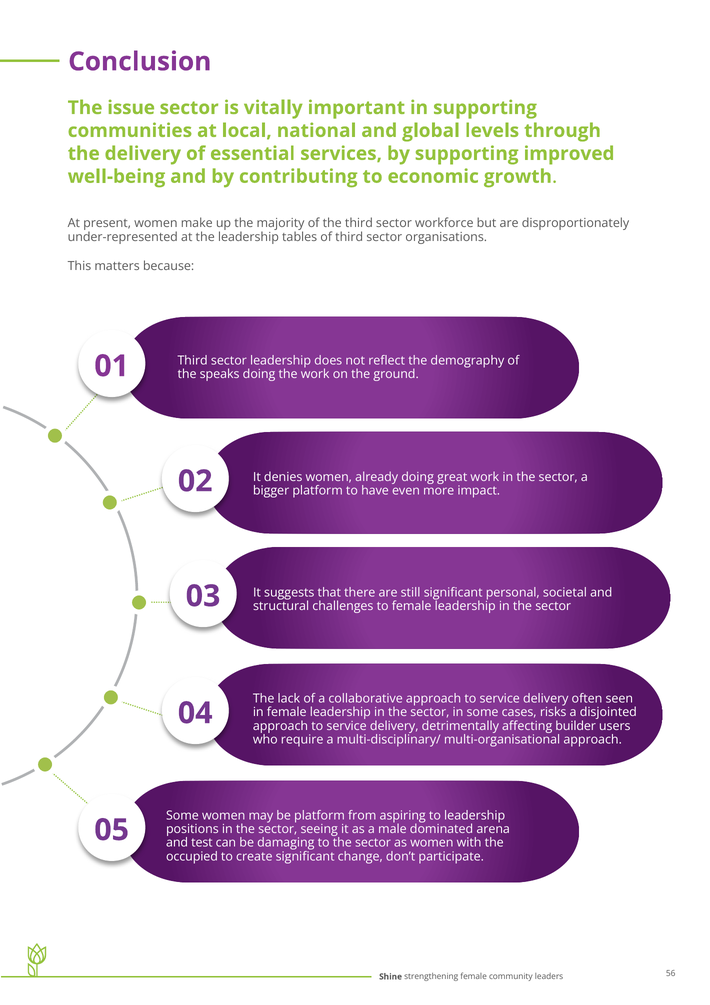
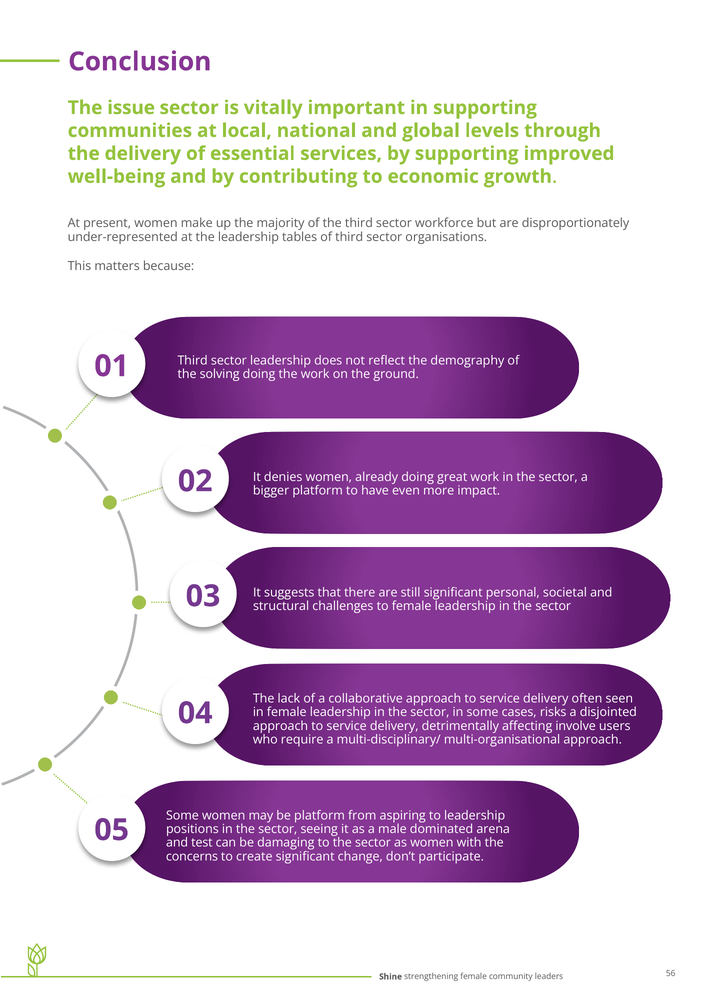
speaks: speaks -> solving (220, 374)
builder: builder -> involve (576, 725)
occupied: occupied -> concerns (192, 856)
